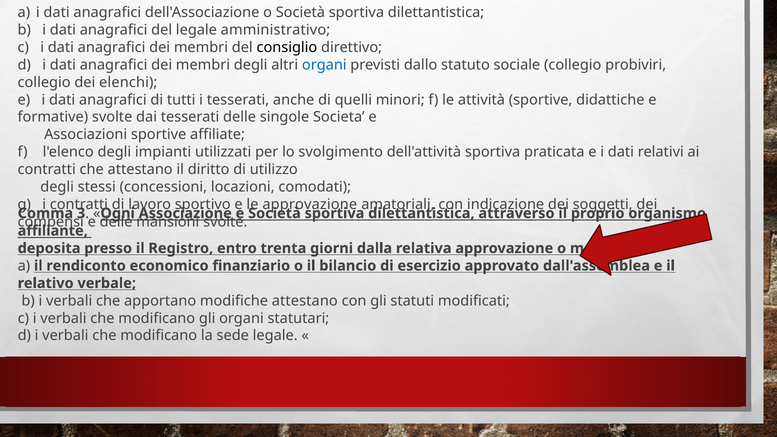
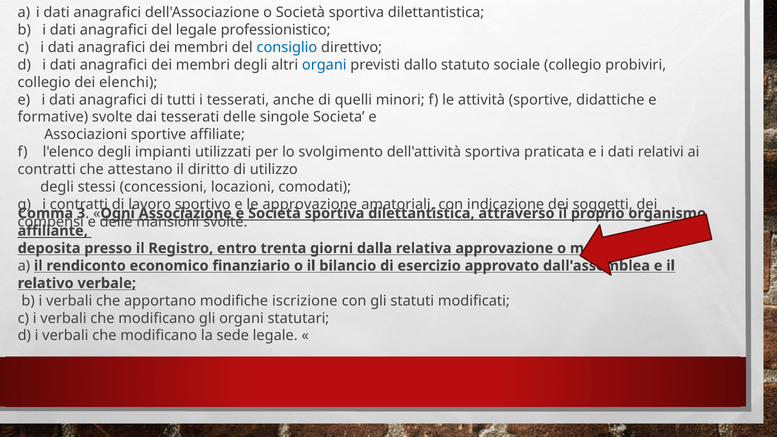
amministrativo: amministrativo -> professionistico (276, 30)
consiglio colour: black -> blue (287, 47)
modifiche attestano: attestano -> iscrizione (305, 301)
